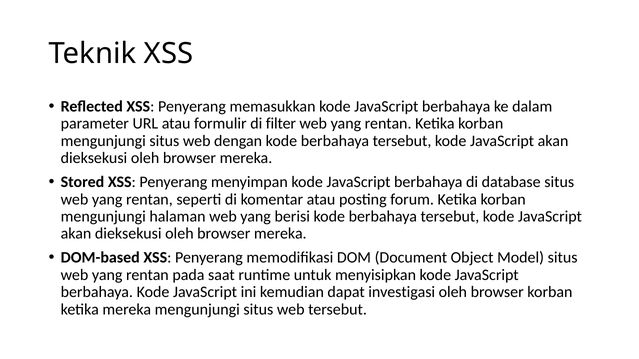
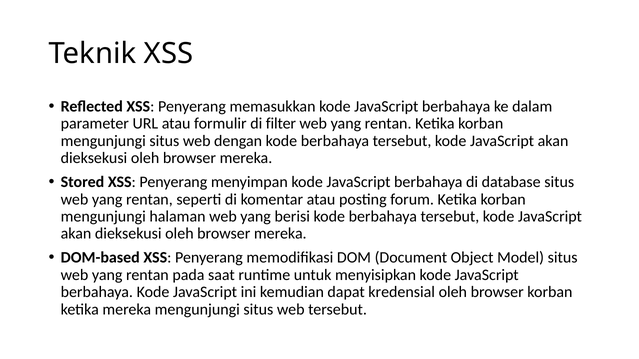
investigasi: investigasi -> kredensial (402, 292)
